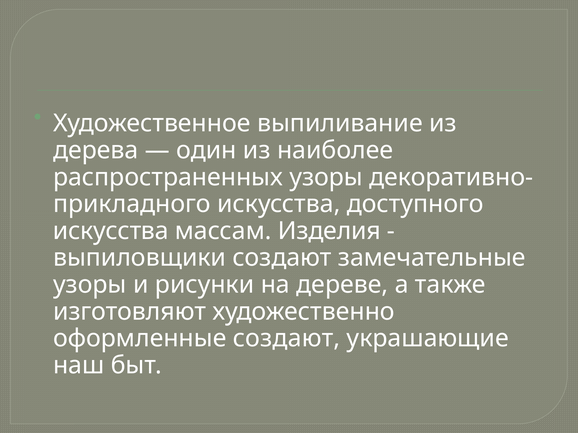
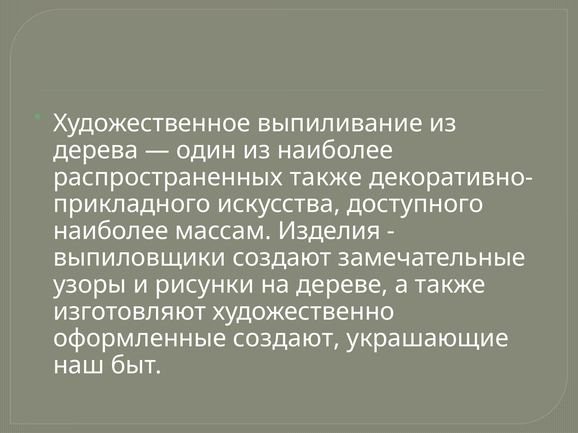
распространенных узоры: узоры -> также (326, 177)
искусства: искусства -> наиболее (111, 231)
